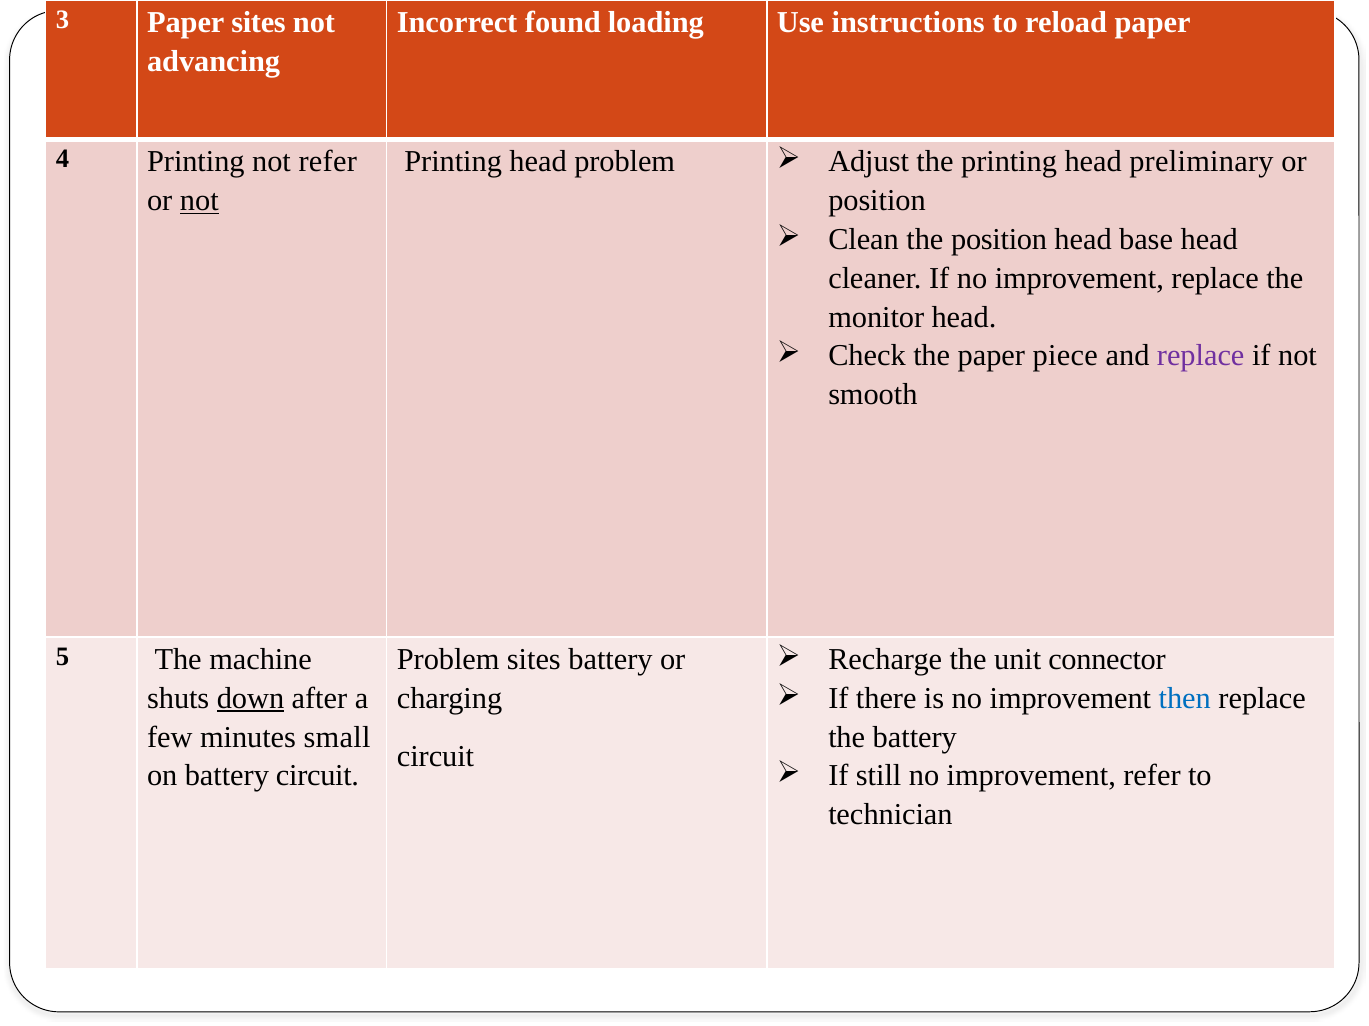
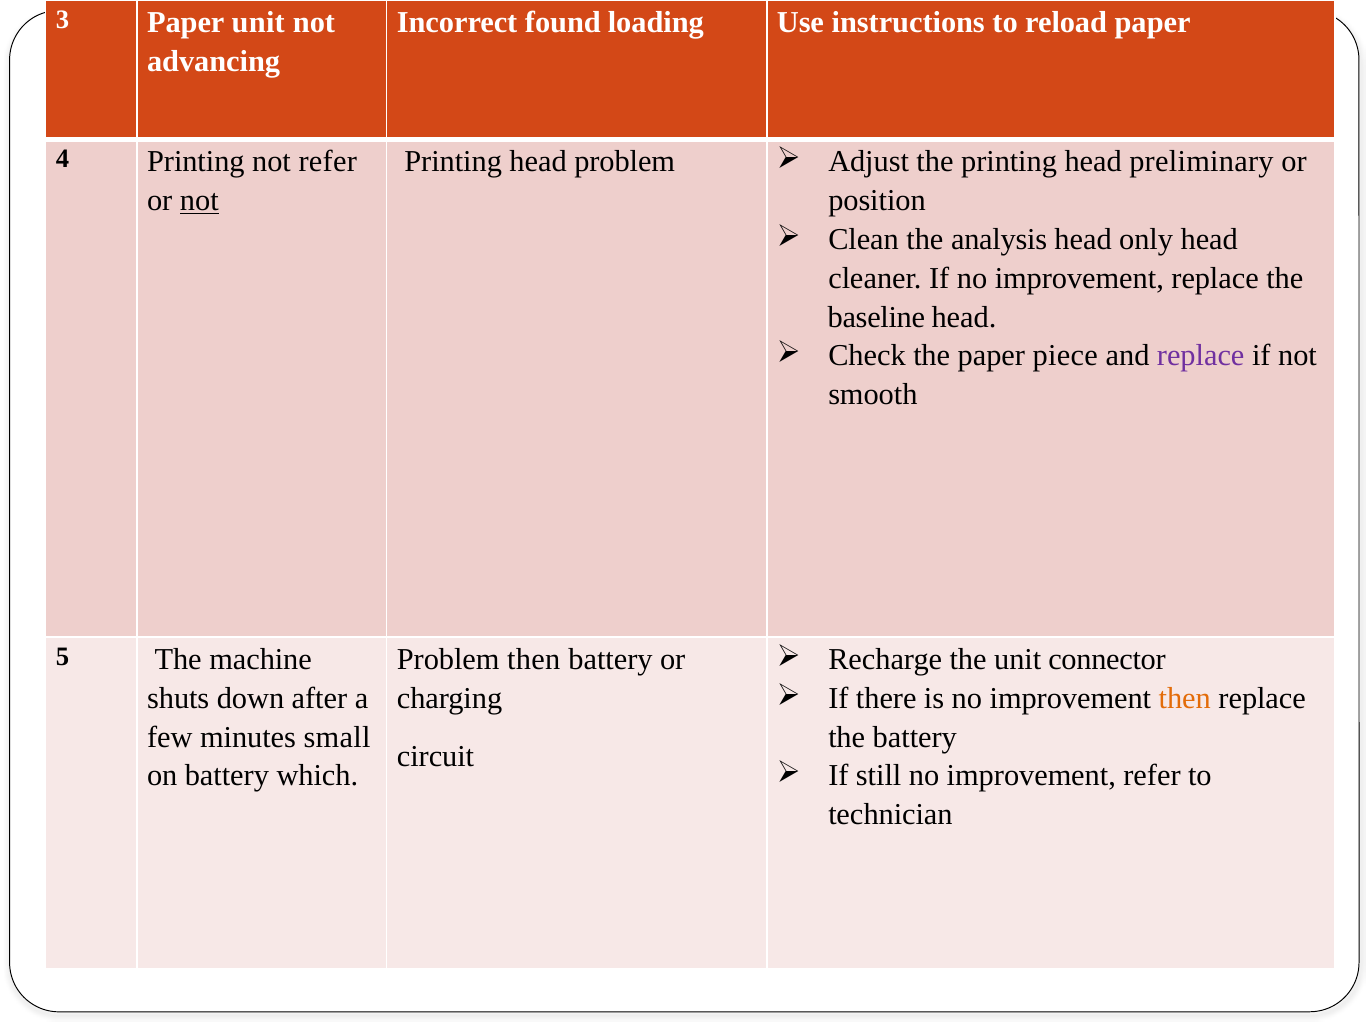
Paper sites: sites -> unit (258, 22)
the position: position -> analysis (999, 240)
base: base -> only (1146, 240)
monitor: monitor -> baseline (876, 317)
Problem sites: sites -> then (534, 660)
then colour: blue -> orange (1185, 699)
down underline: present -> none (250, 699)
battery circuit: circuit -> which (317, 776)
